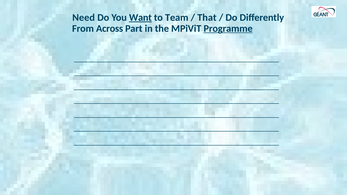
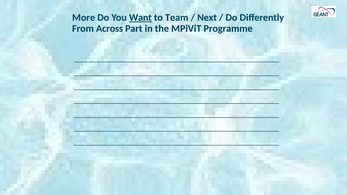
Need: Need -> More (84, 18)
That: That -> Next (207, 18)
Programme underline: present -> none (228, 28)
